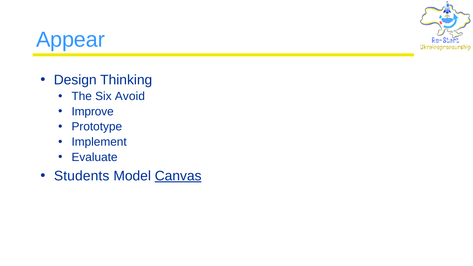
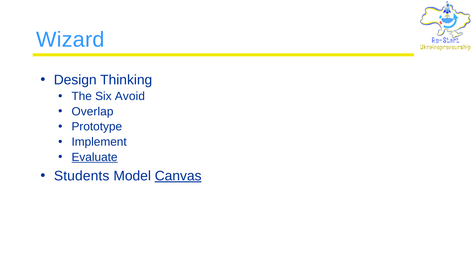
Appear: Appear -> Wizard (70, 40)
Improve: Improve -> Overlap (93, 112)
Evaluate underline: none -> present (95, 157)
